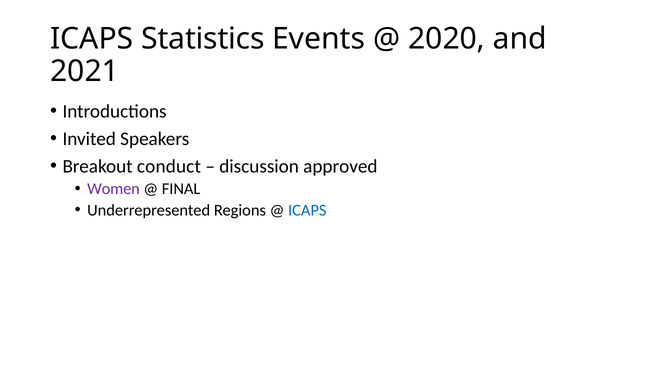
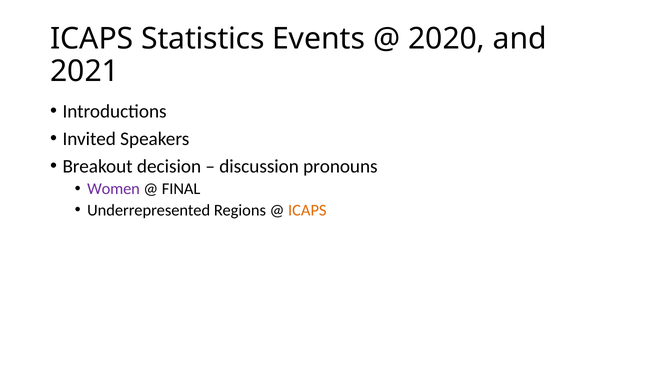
conduct: conduct -> decision (169, 166)
approved: approved -> pronouns (340, 166)
ICAPS colour: blue -> orange (307, 210)
